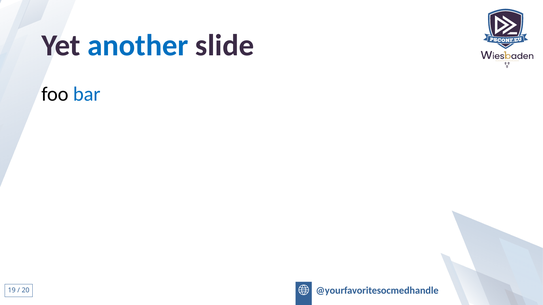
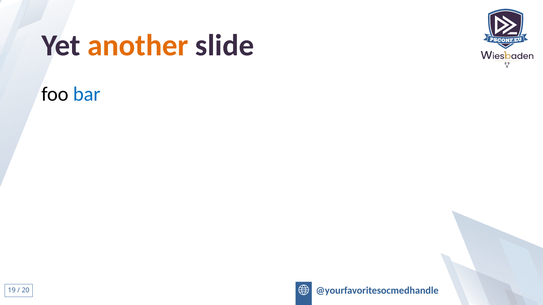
another colour: blue -> orange (138, 46)
